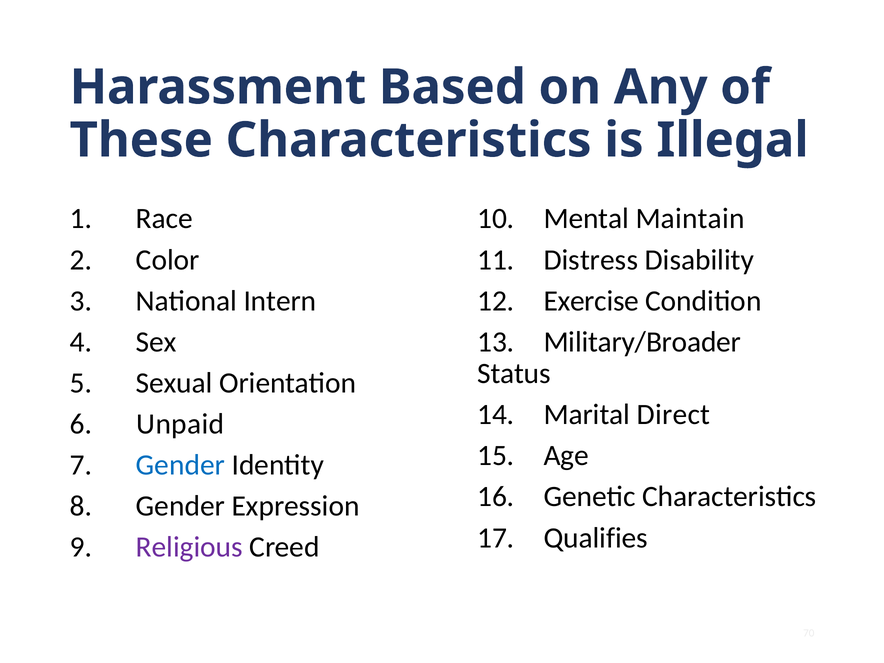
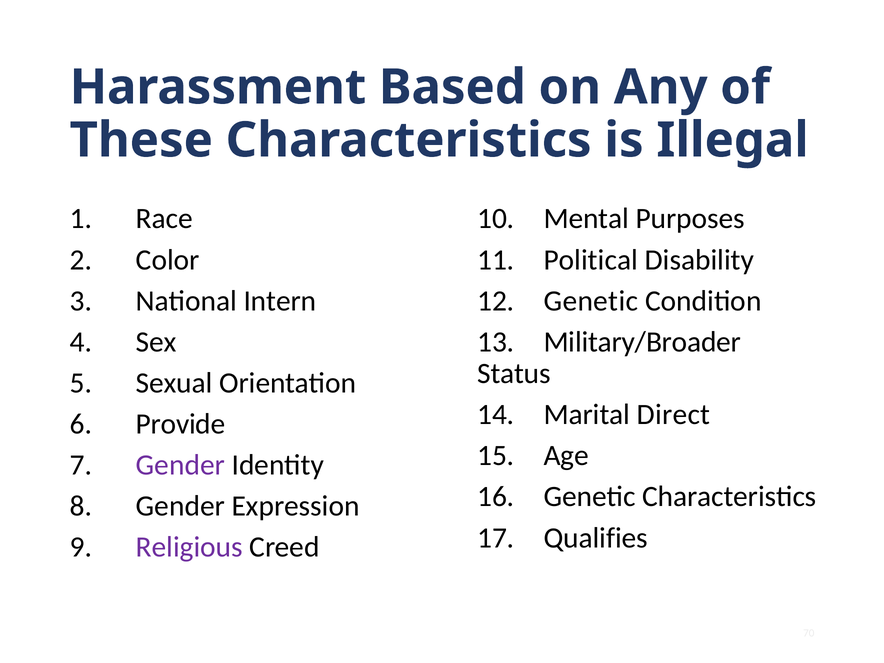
Maintain: Maintain -> Purposes (690, 219)
Distress: Distress -> Political (591, 260)
12 Exercise: Exercise -> Genetic (591, 301)
Unpaid: Unpaid -> Provide (181, 424)
Gender colour: blue -> purple (180, 465)
